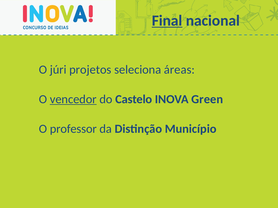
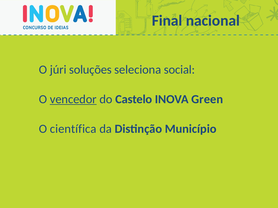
Final underline: present -> none (167, 21)
projetos: projetos -> soluções (90, 70)
áreas: áreas -> social (179, 70)
professor: professor -> científica (73, 129)
